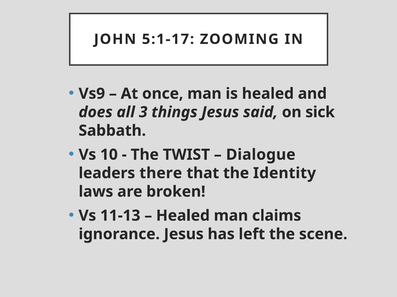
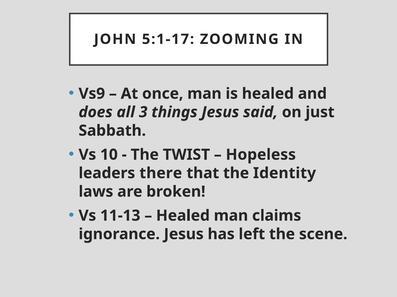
sick: sick -> just (320, 112)
Dialogue: Dialogue -> Hopeless (261, 155)
